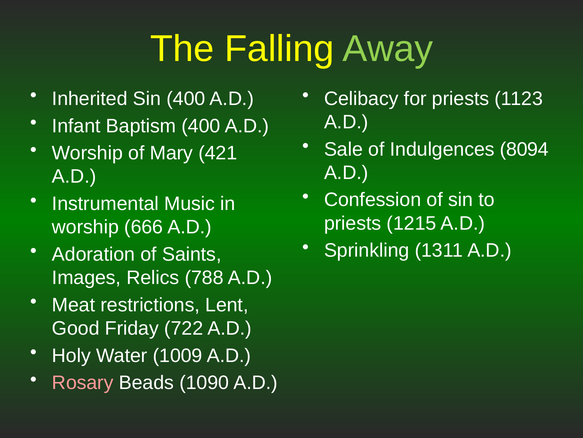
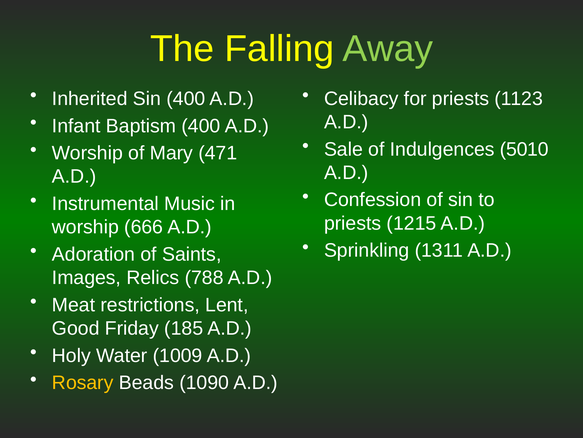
8094: 8094 -> 5010 (524, 149)
421: 421 -> 471 (218, 153)
722: 722 -> 185 (184, 328)
Rosary colour: pink -> yellow (83, 382)
